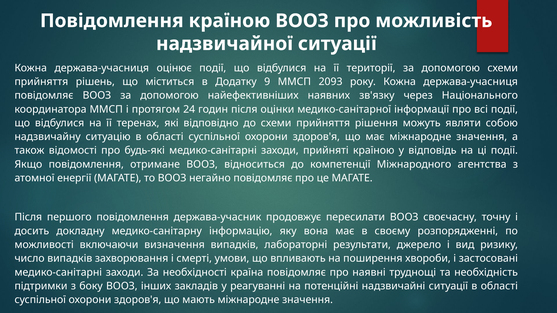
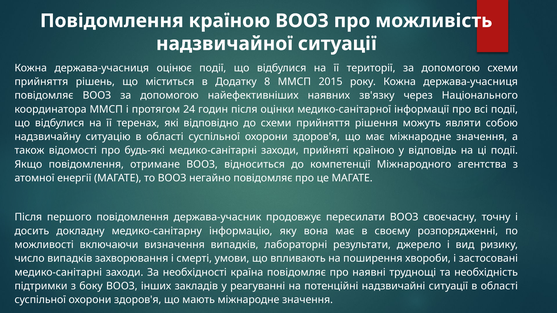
9: 9 -> 8 (267, 82)
2093: 2093 -> 2015 (331, 82)
